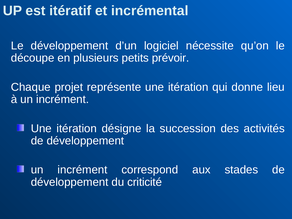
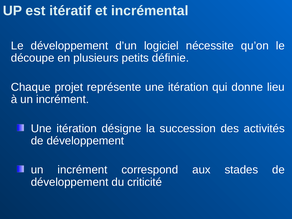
prévoir: prévoir -> définie (170, 58)
